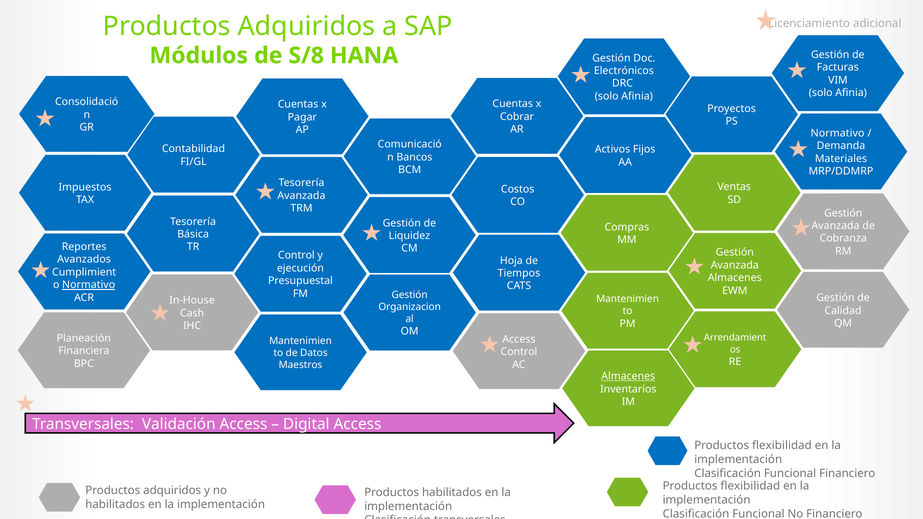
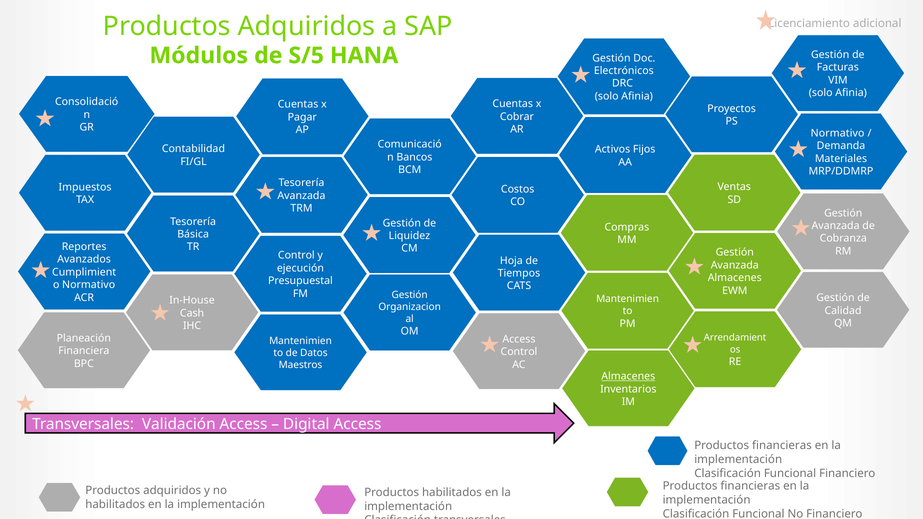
S/8: S/8 -> S/5 (306, 56)
Normativo underline: present -> none (89, 285)
flexibilidad: flexibilidad -> financieras (782, 446)
flexibilidad: flexibilidad -> financieras (750, 486)
